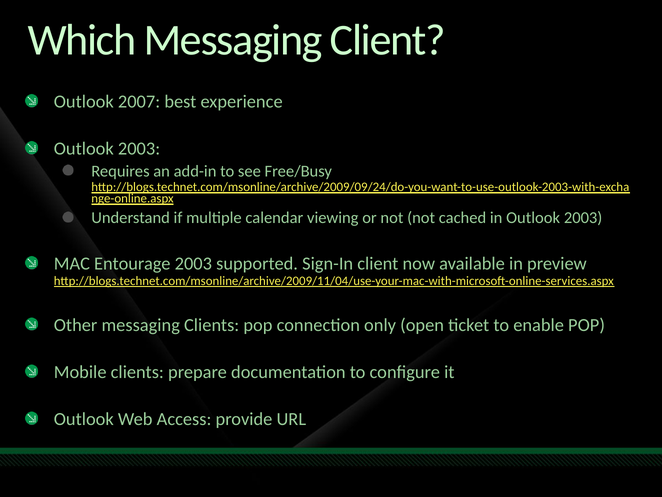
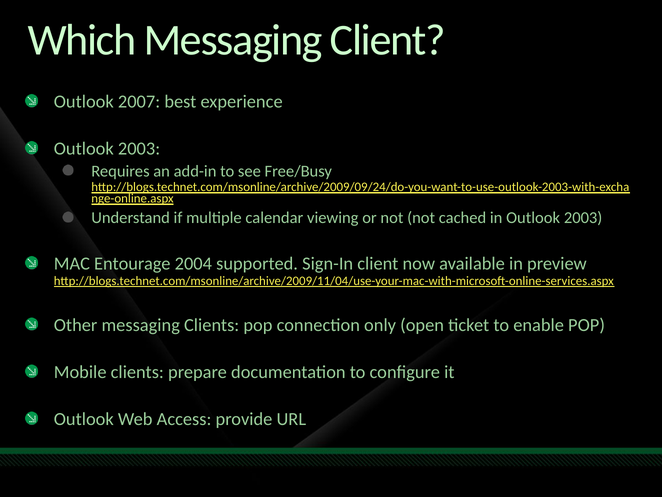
Entourage 2003: 2003 -> 2004 (193, 264)
